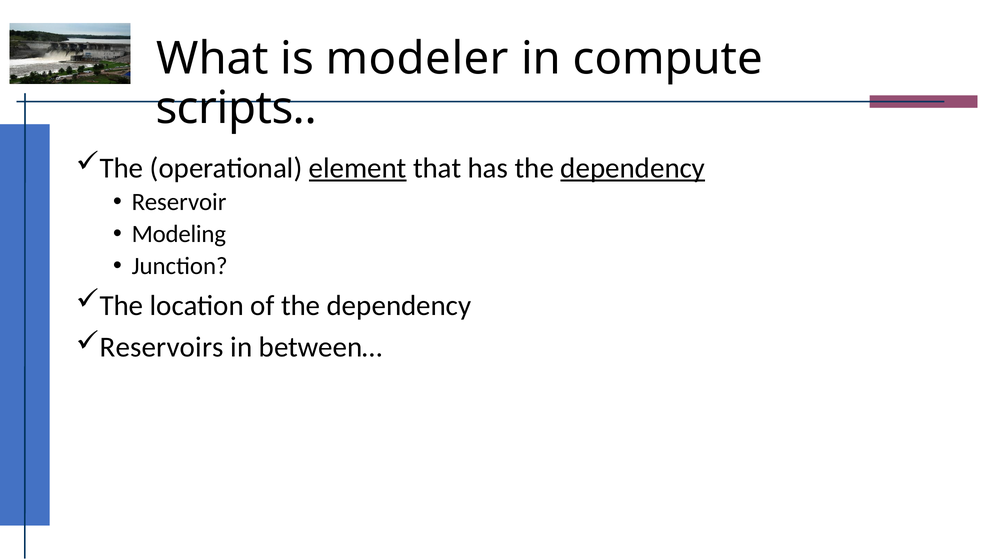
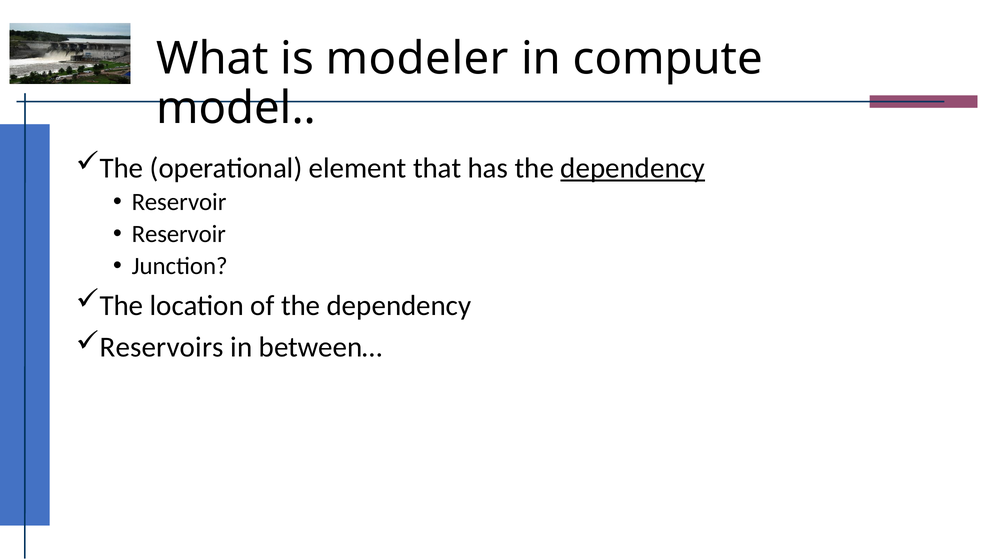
scripts: scripts -> model (236, 108)
element underline: present -> none (358, 168)
Modeling: Modeling -> Reservoir (179, 234)
